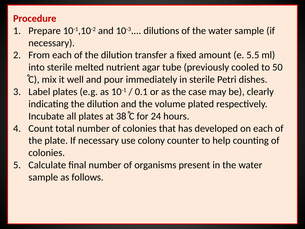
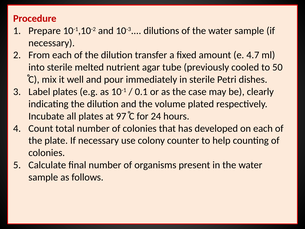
5.5: 5.5 -> 4.7 (253, 55)
38: 38 -> 97 (121, 116)
